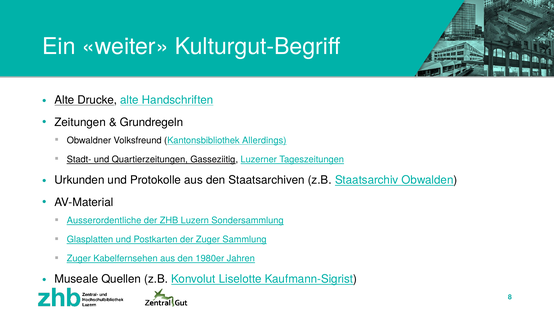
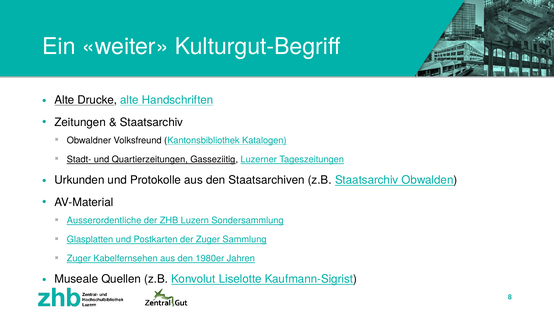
Grundregeln: Grundregeln -> Staatsarchiv (152, 122)
Allerdings: Allerdings -> Katalogen (264, 140)
